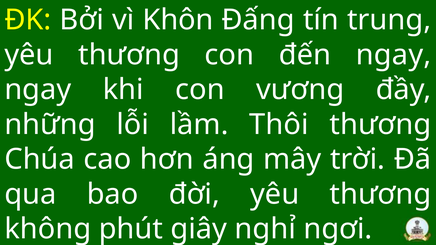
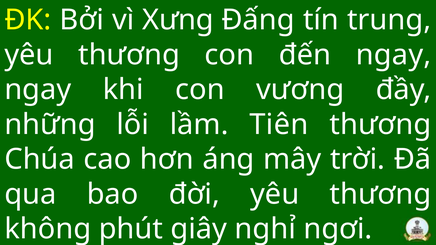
Khôn: Khôn -> Xưng (178, 20)
Thôi: Thôi -> Tiên (279, 125)
